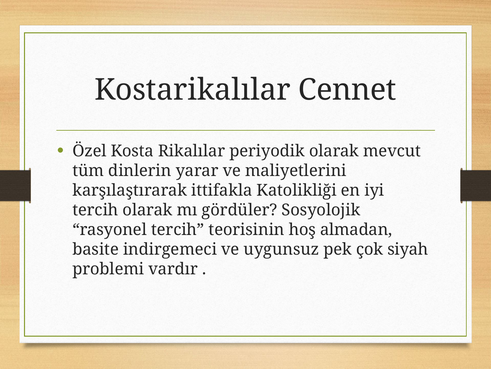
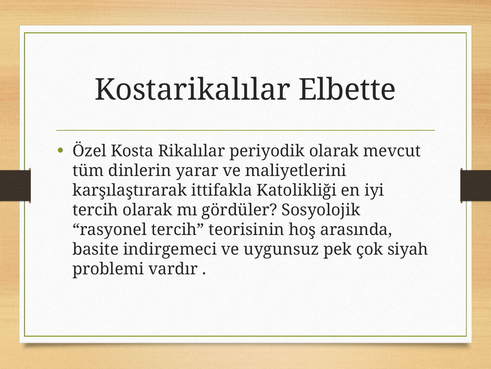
Cennet: Cennet -> Elbette (347, 90)
almadan: almadan -> arasında (356, 229)
